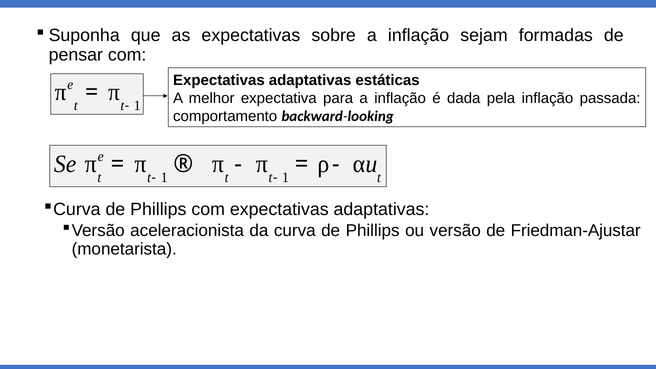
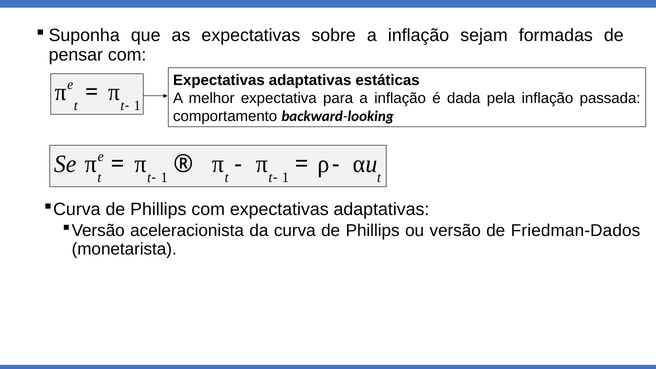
Friedman-Ajustar: Friedman-Ajustar -> Friedman-Dados (576, 231)
